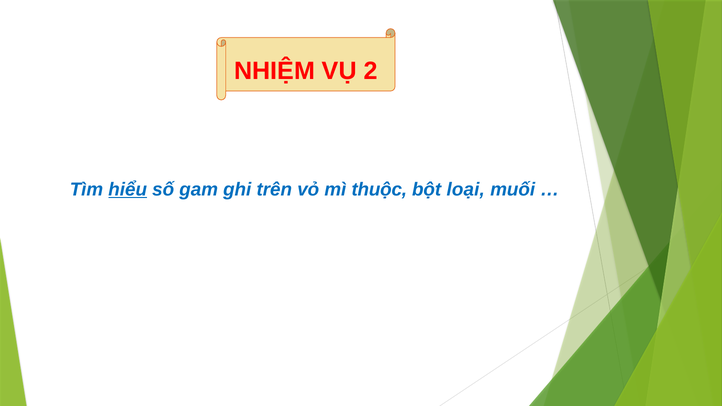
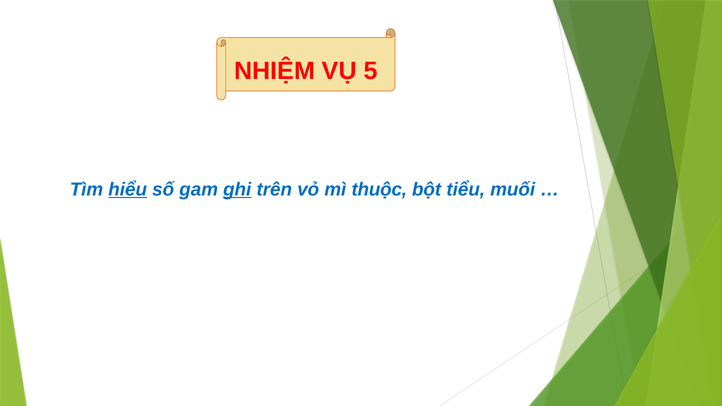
2: 2 -> 5 (371, 71)
ghi underline: none -> present (237, 189)
loại: loại -> tiểu (466, 189)
